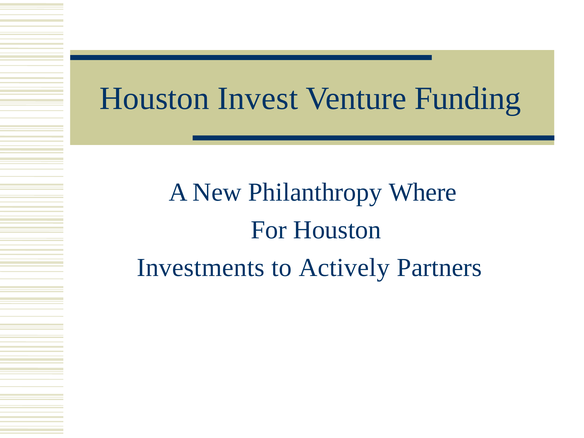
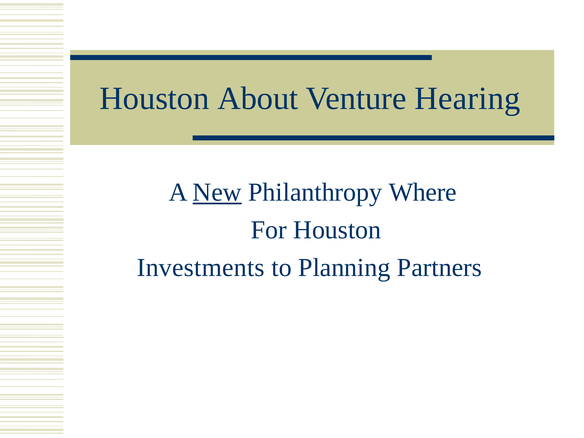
Invest: Invest -> About (258, 98)
Funding: Funding -> Hearing (468, 98)
New underline: none -> present (217, 192)
Actively: Actively -> Planning (344, 268)
